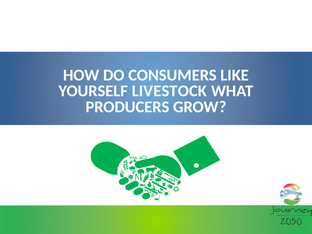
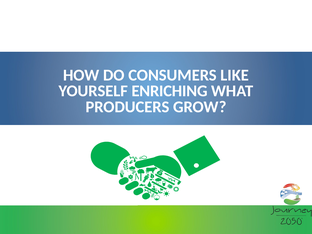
LIVESTOCK: LIVESTOCK -> ENRICHING (170, 91)
